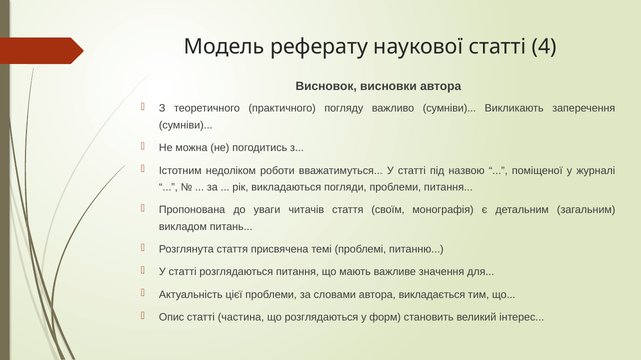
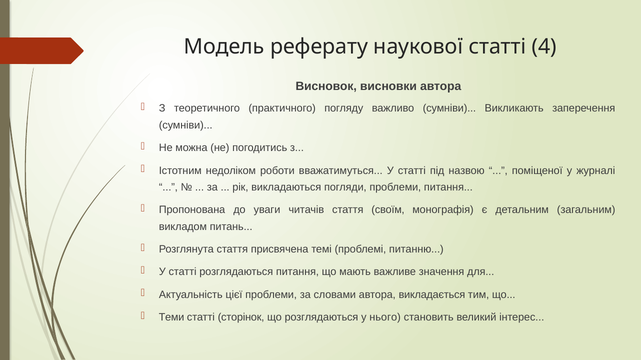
Опис: Опис -> Теми (172, 318)
частина: частина -> сторінок (241, 318)
форм: форм -> нього (385, 318)
